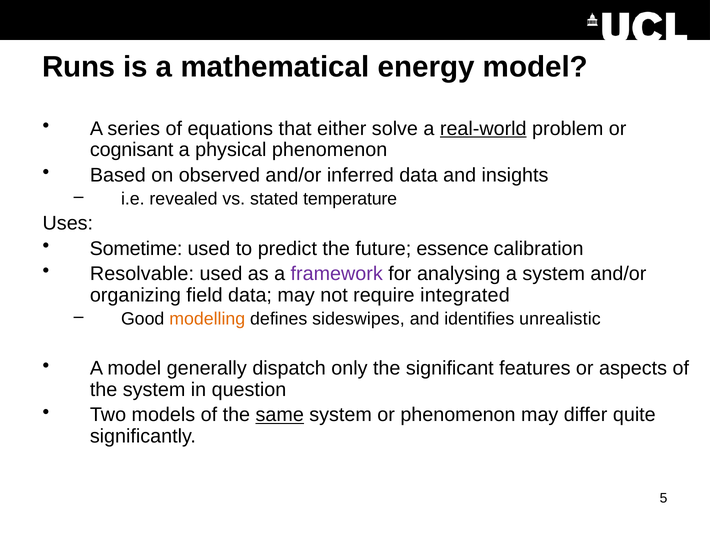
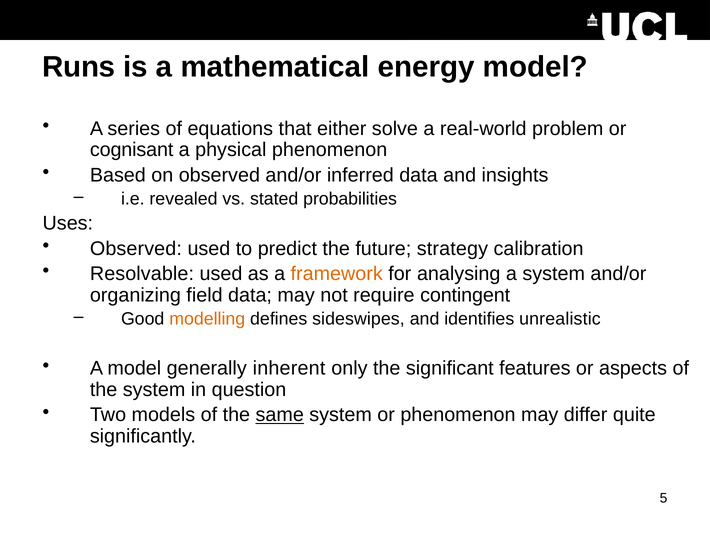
real-world underline: present -> none (483, 129)
temperature: temperature -> probabilities (350, 199)
Sometime: Sometime -> Observed (136, 248)
essence: essence -> strategy (452, 248)
framework colour: purple -> orange (337, 274)
integrated: integrated -> contingent (465, 295)
dispatch: dispatch -> inherent (289, 368)
